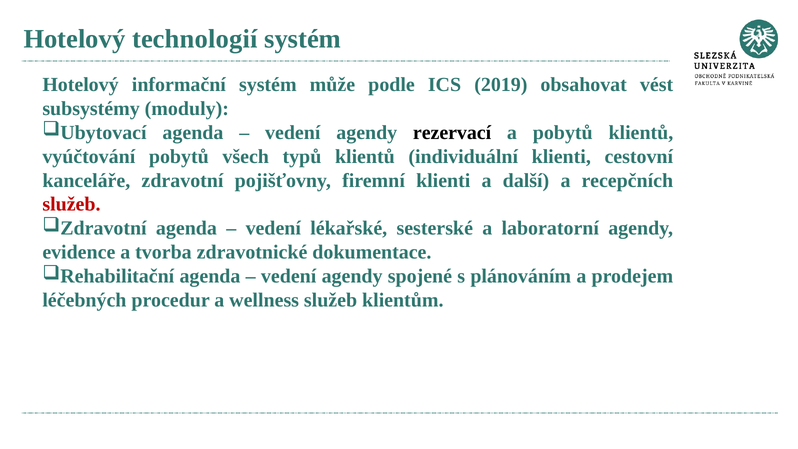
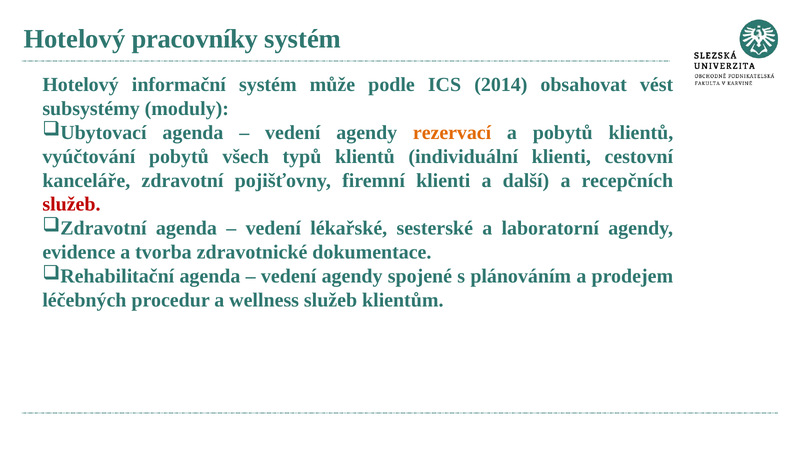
technologií: technologií -> pracovníky (195, 39)
2019: 2019 -> 2014 (501, 85)
rezervací colour: black -> orange (452, 133)
